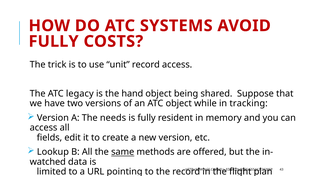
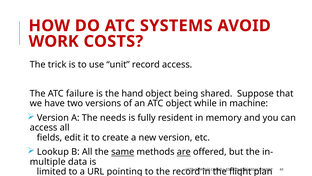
FULLY: FULLY -> WORK (54, 41)
legacy: legacy -> failure (80, 93)
tracking: tracking -> machine (249, 103)
are underline: none -> present (184, 152)
watched: watched -> multiple (48, 161)
